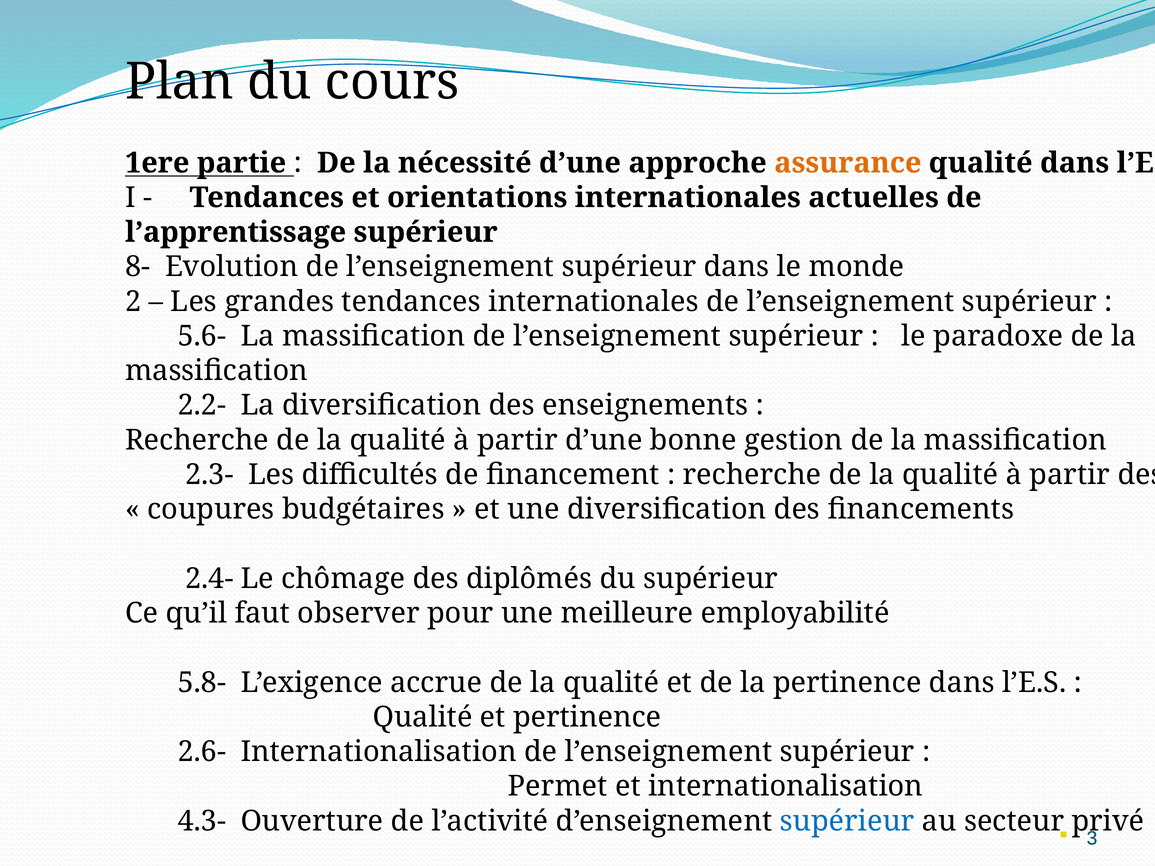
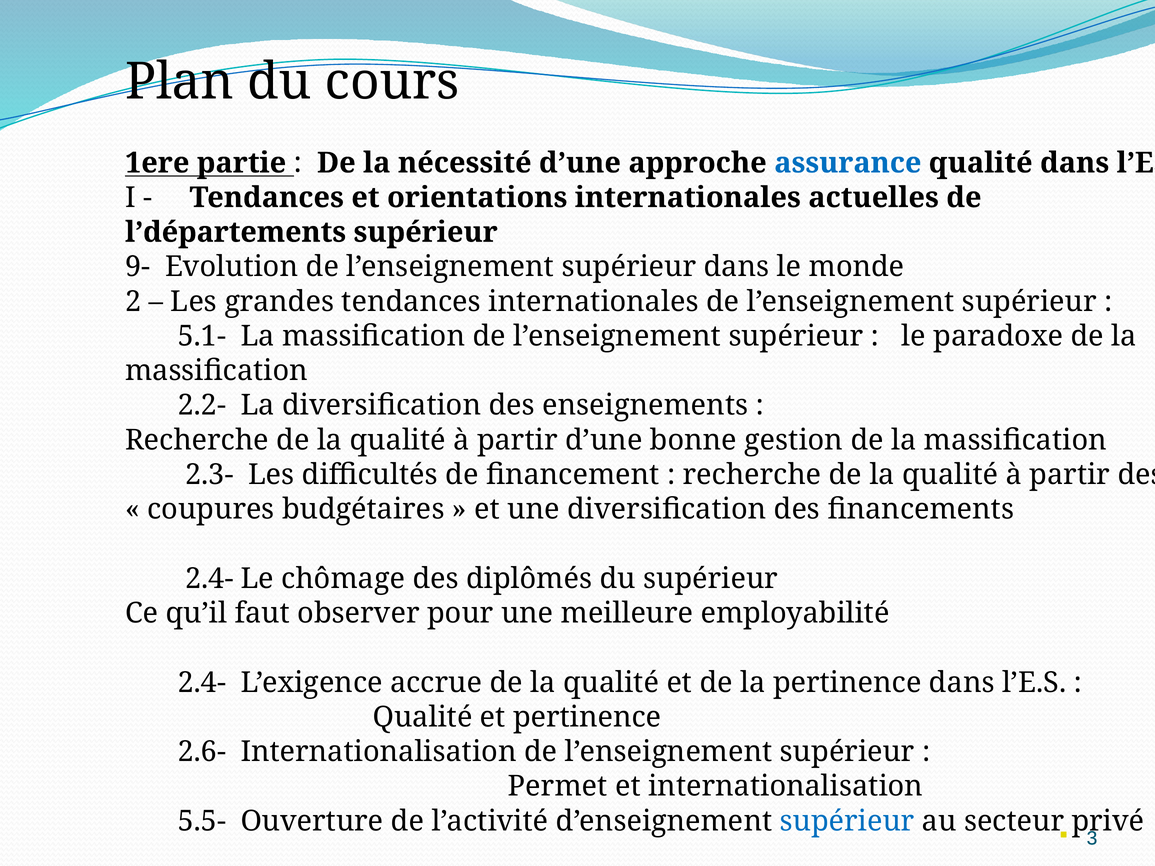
assurance colour: orange -> blue (848, 163)
l’apprentissage: l’apprentissage -> l’départements (236, 232)
8-: 8- -> 9- (138, 267)
5.6-: 5.6- -> 5.1- (202, 336)
5.8-: 5.8- -> 2.4- (202, 683)
4.3-: 4.3- -> 5.5- (202, 821)
